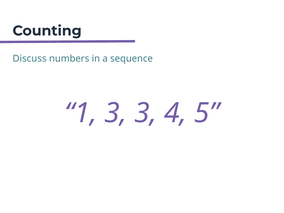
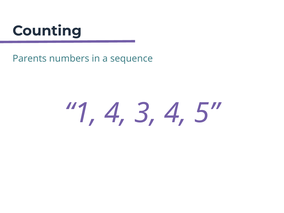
Discuss: Discuss -> Parents (30, 59)
1 3: 3 -> 4 (116, 113)
